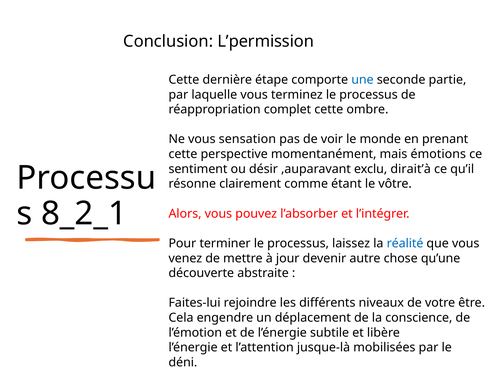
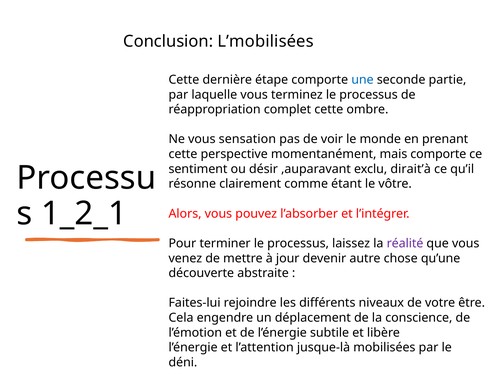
L’permission: L’permission -> L’mobilisées (266, 41)
mais émotions: émotions -> comporte (438, 154)
8_2_1: 8_2_1 -> 1_2_1 (84, 214)
réalité colour: blue -> purple (405, 243)
